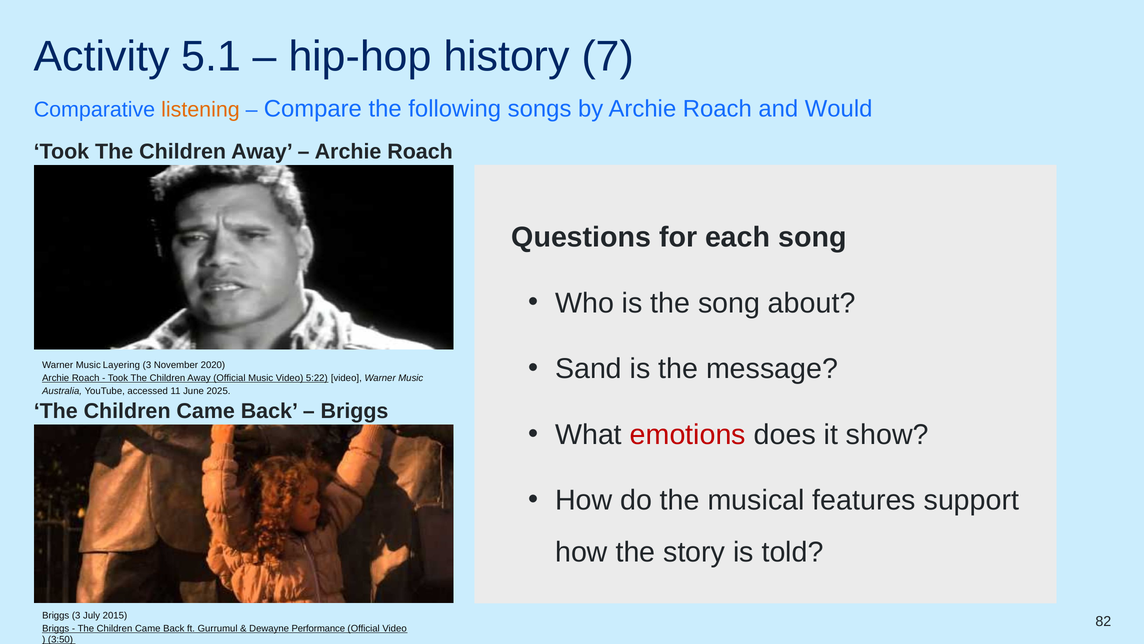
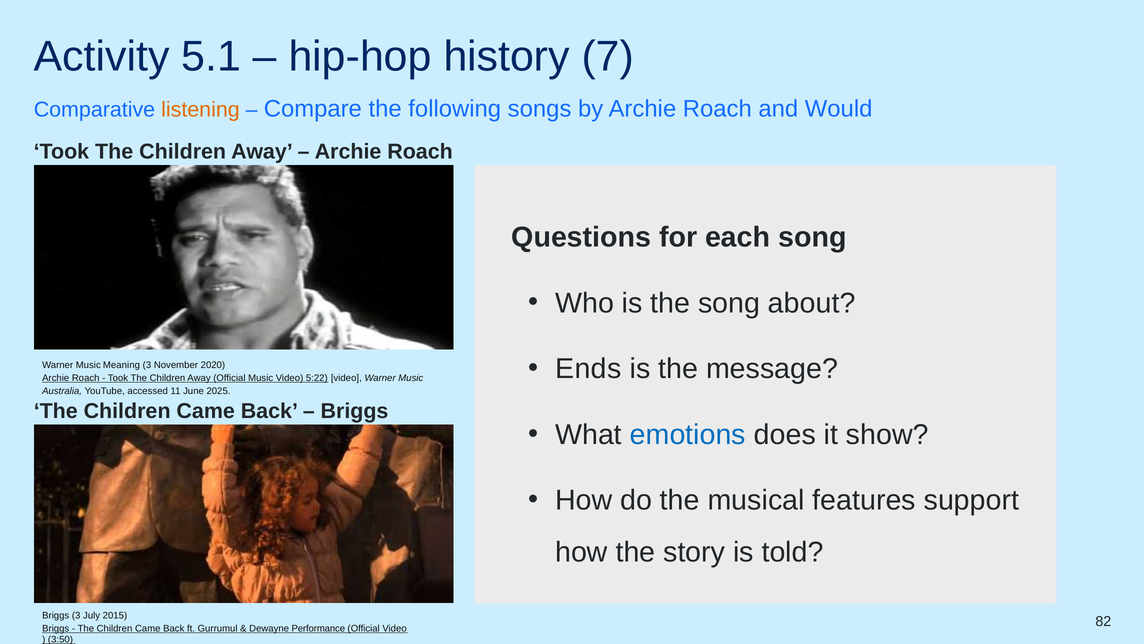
Sand: Sand -> Ends (588, 369)
Layering: Layering -> Meaning (121, 365)
emotions colour: red -> blue (688, 434)
